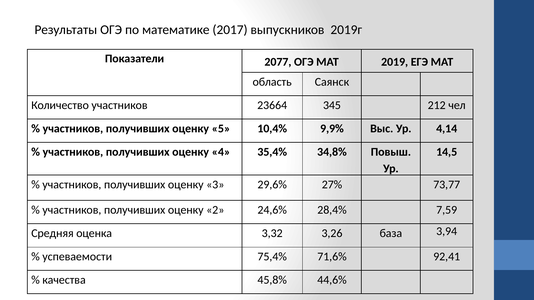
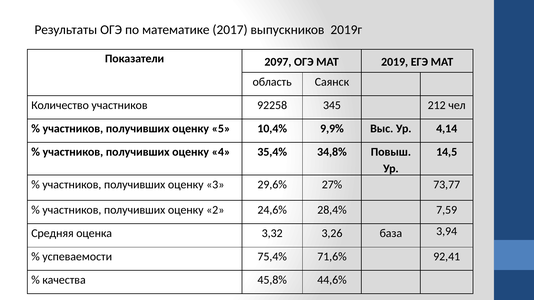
2077: 2077 -> 2097 (278, 62)
23664: 23664 -> 92258 (272, 105)
